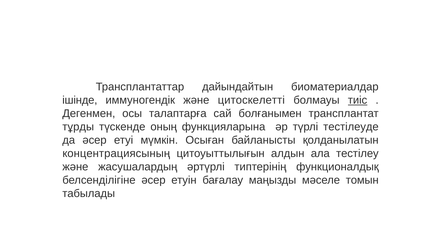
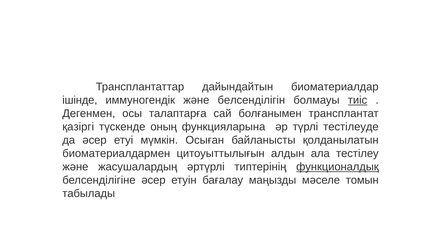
цитоскелетті: цитоскелетті -> белсенділігін (251, 100)
тұрды: тұрды -> қазіргі (78, 127)
концентрациясының: концентрациясының -> биоматериалдармен (116, 154)
функционалдық underline: none -> present (337, 167)
